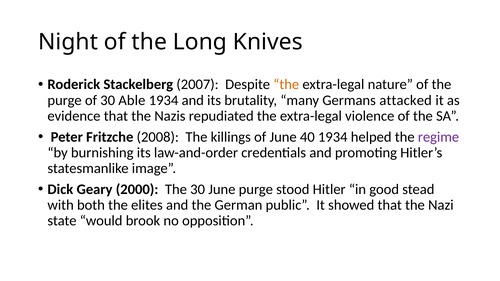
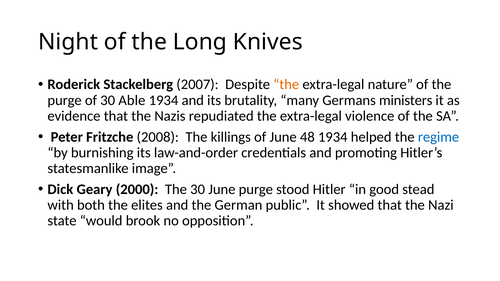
attacked: attacked -> ministers (406, 100)
40: 40 -> 48 (307, 137)
regime colour: purple -> blue (439, 137)
